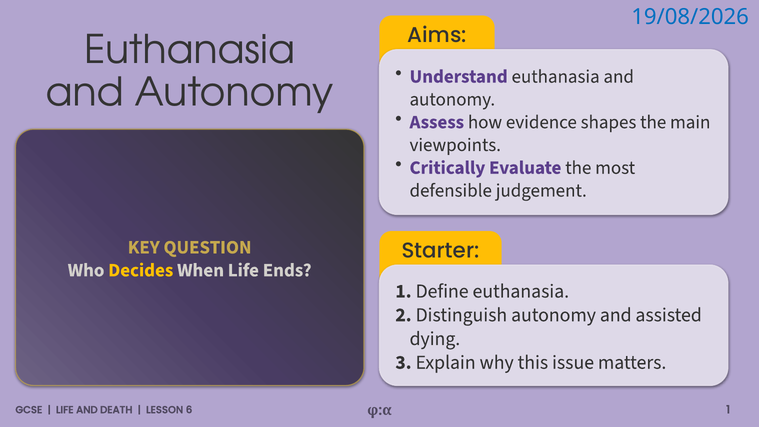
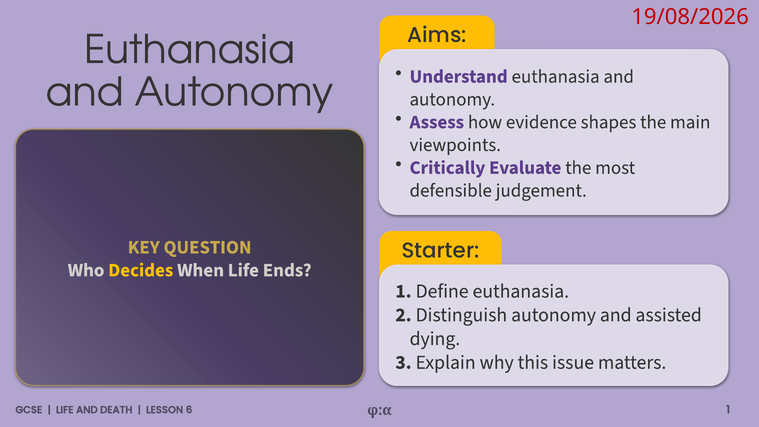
19/08/2026 colour: blue -> red (690, 17)
